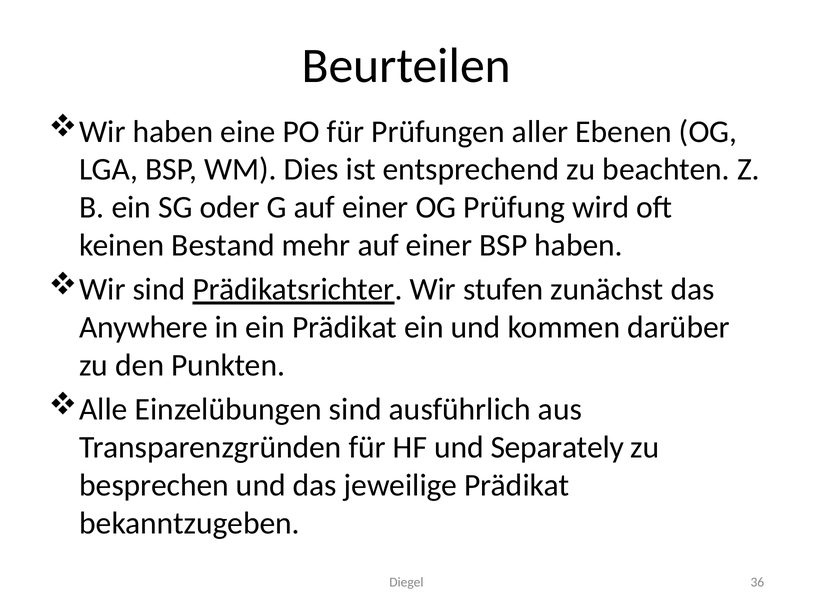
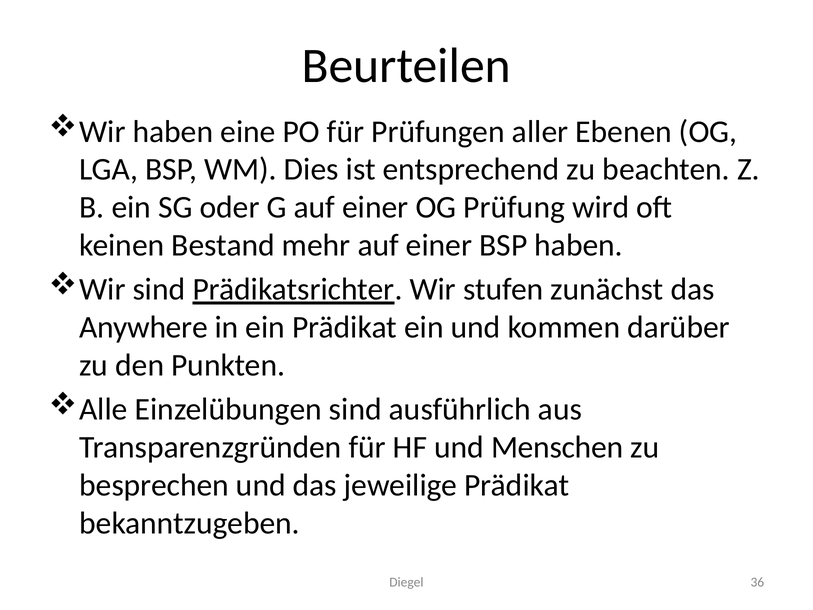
Separately: Separately -> Menschen (557, 447)
